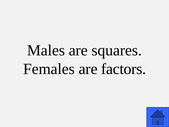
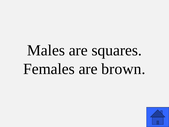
factors: factors -> brown (123, 69)
